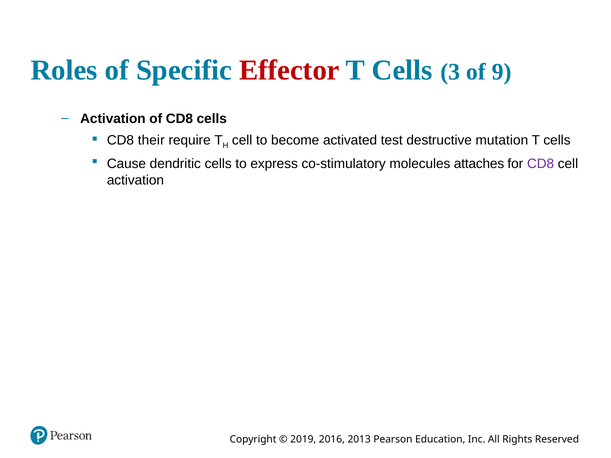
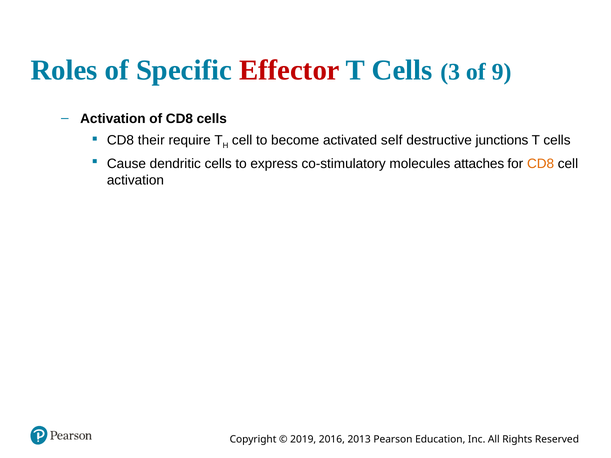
test: test -> self (392, 140)
mutation: mutation -> junctions (502, 140)
CD8 colour: purple -> orange (541, 164)
